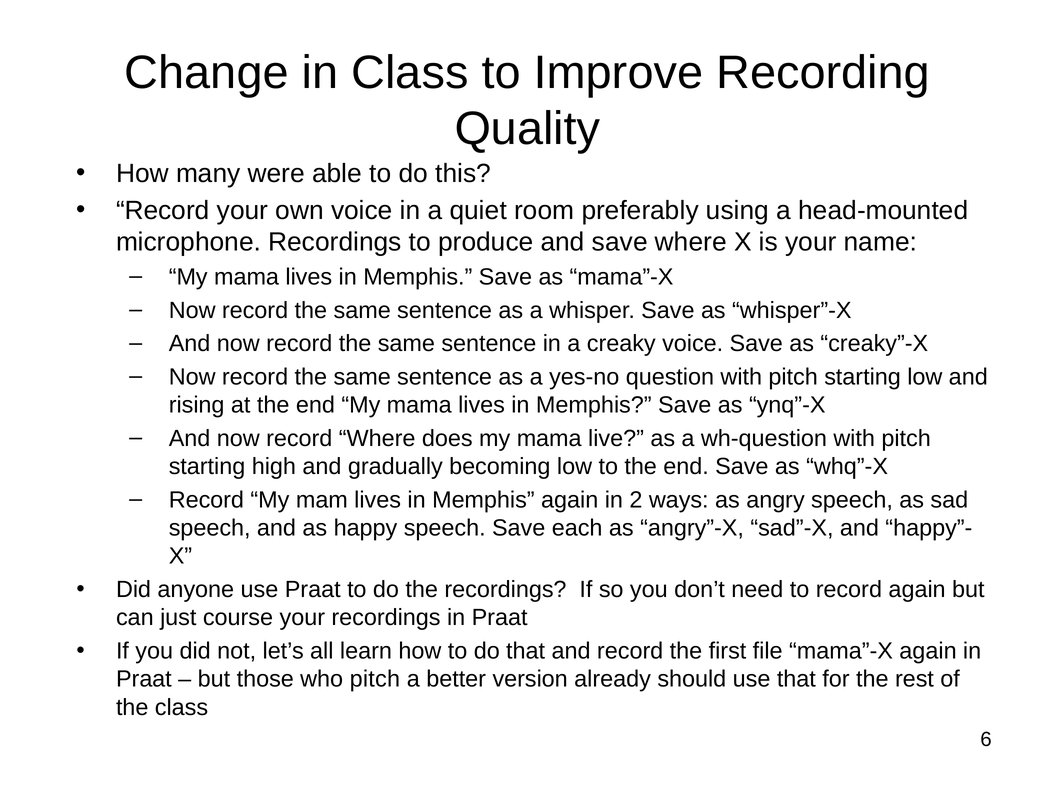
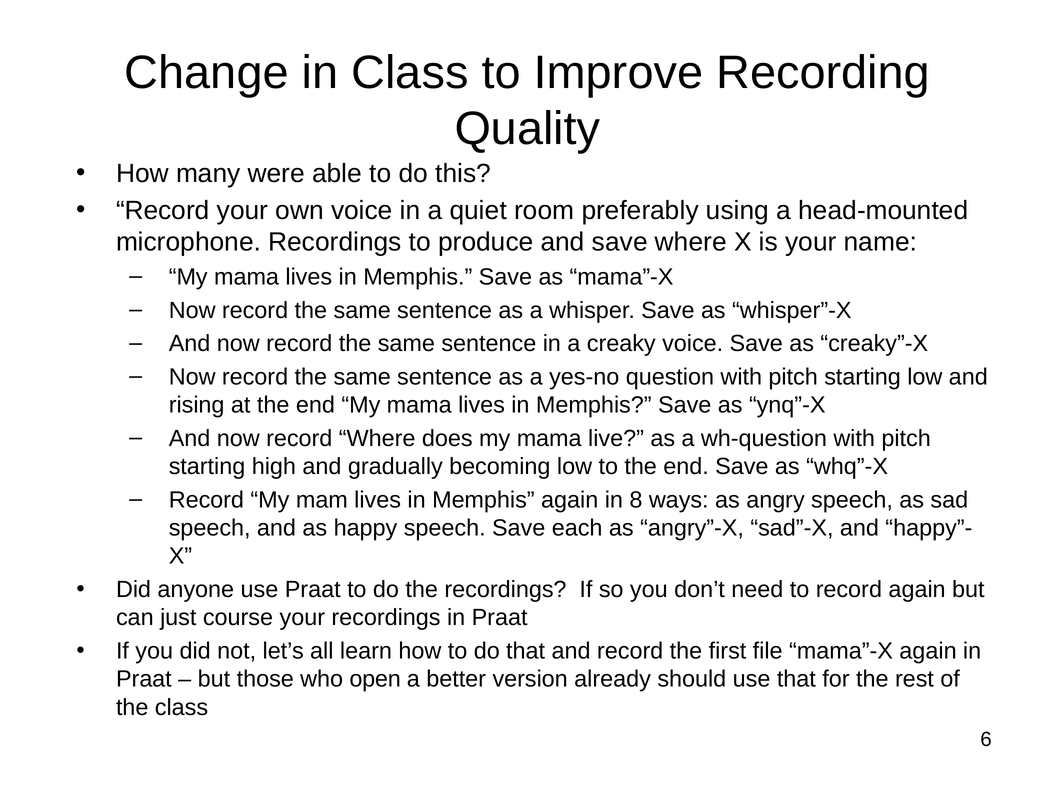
2: 2 -> 8 (636, 500)
who pitch: pitch -> open (375, 679)
